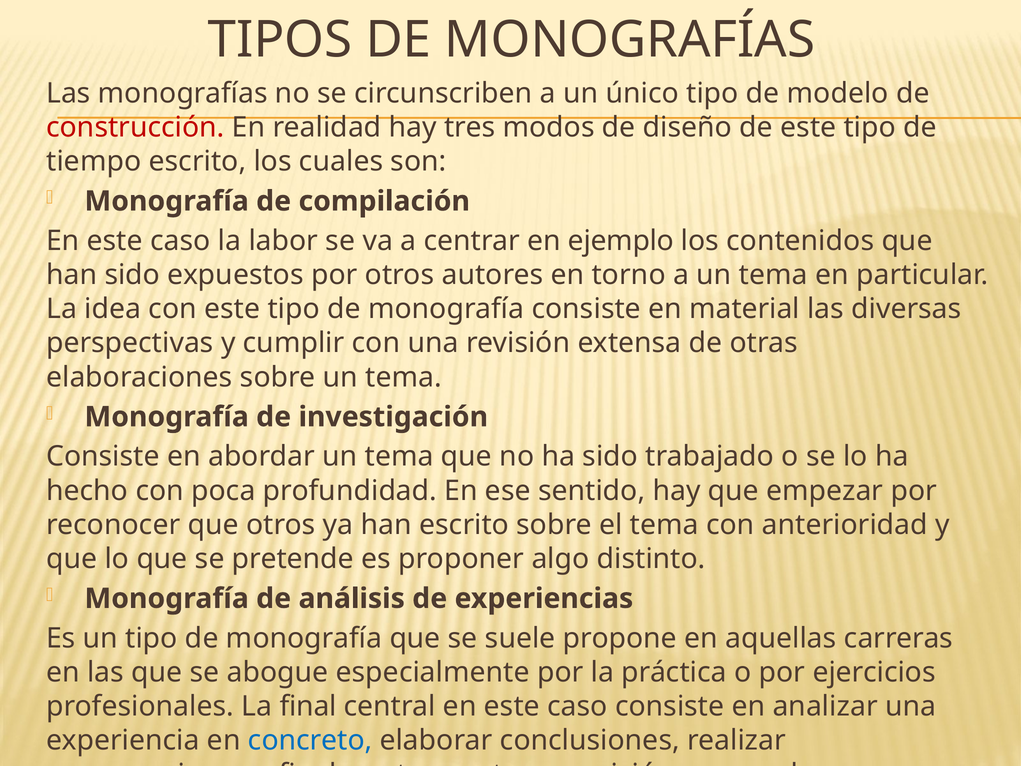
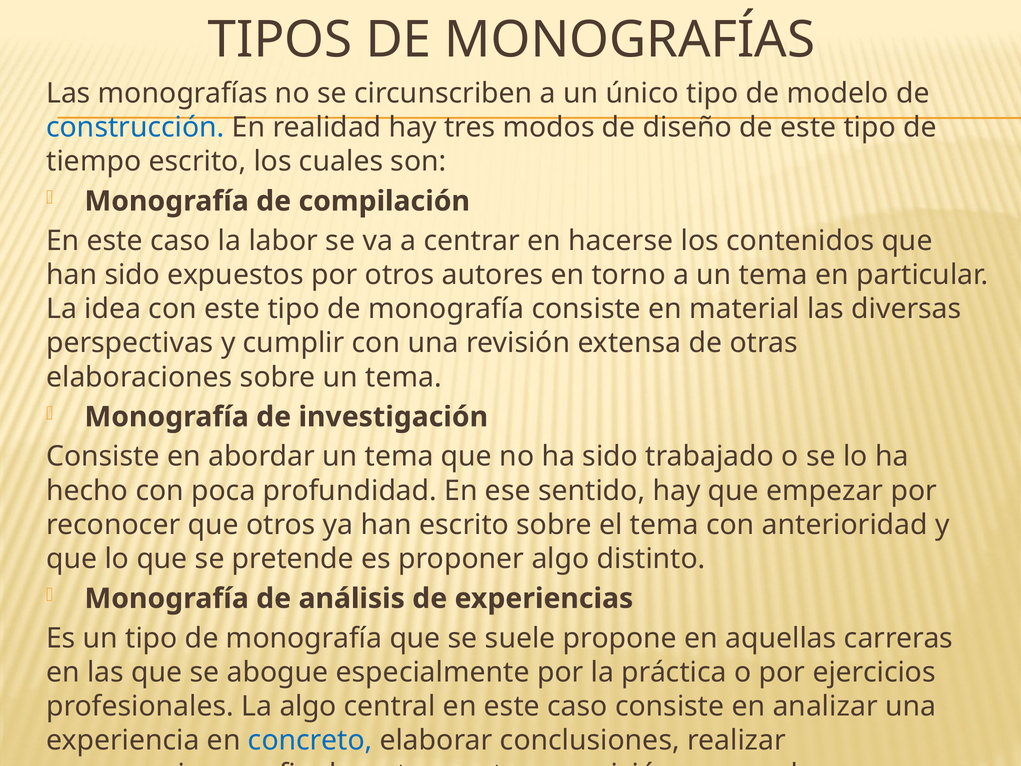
construcción colour: red -> blue (135, 127)
ejemplo: ejemplo -> hacerse (621, 241)
La final: final -> algo (308, 706)
